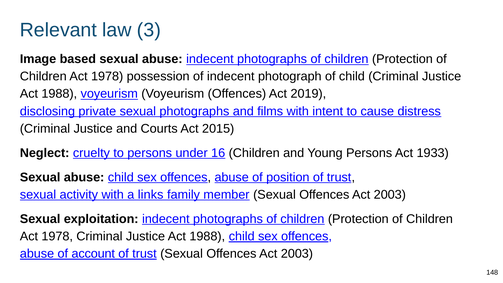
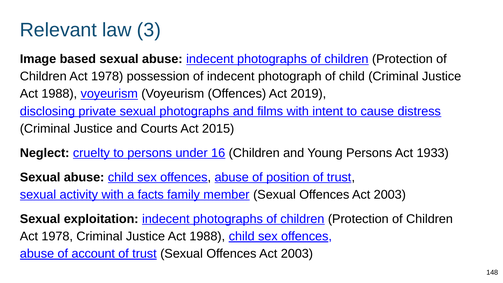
links: links -> facts (151, 195)
